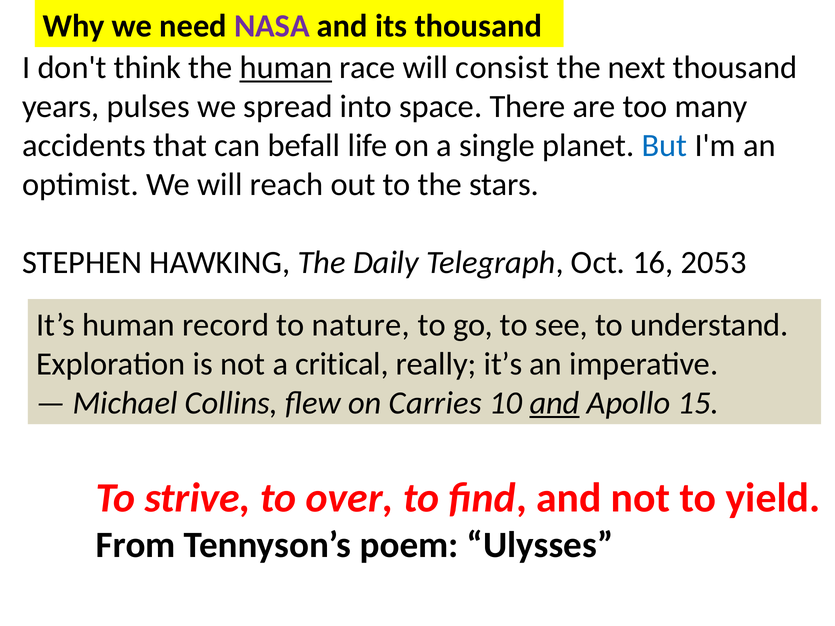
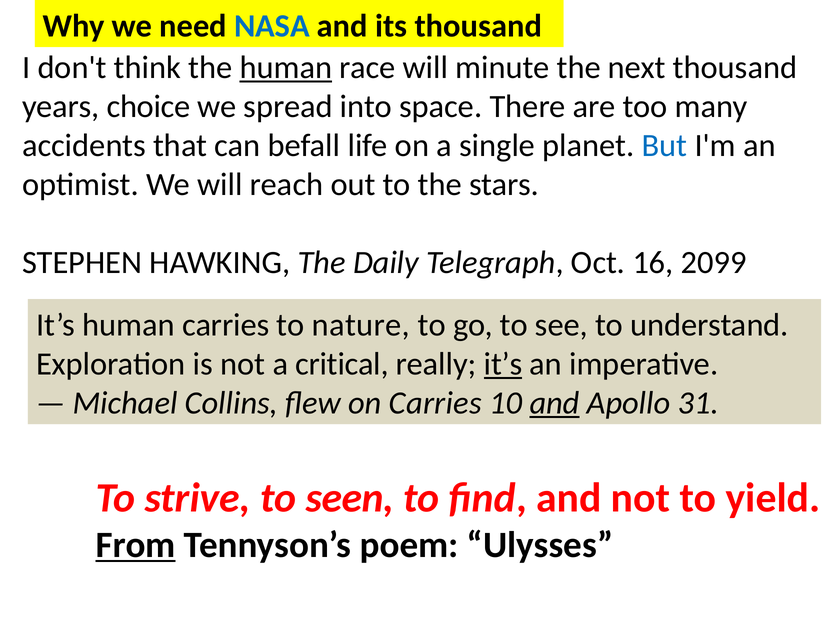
NASA colour: purple -> blue (272, 26)
consist: consist -> minute (502, 68)
pulses: pulses -> choice (148, 107)
2053: 2053 -> 2099 (714, 263)
human record: record -> carries (226, 325)
it’s underline: none -> present (503, 364)
15: 15 -> 31 (698, 403)
over: over -> seen (350, 498)
From underline: none -> present (136, 545)
